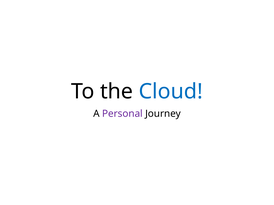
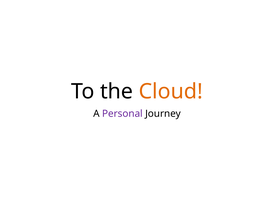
Cloud colour: blue -> orange (171, 92)
